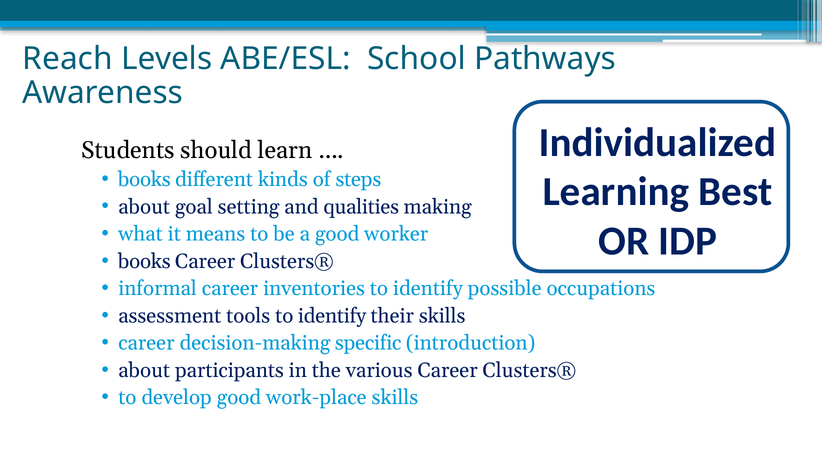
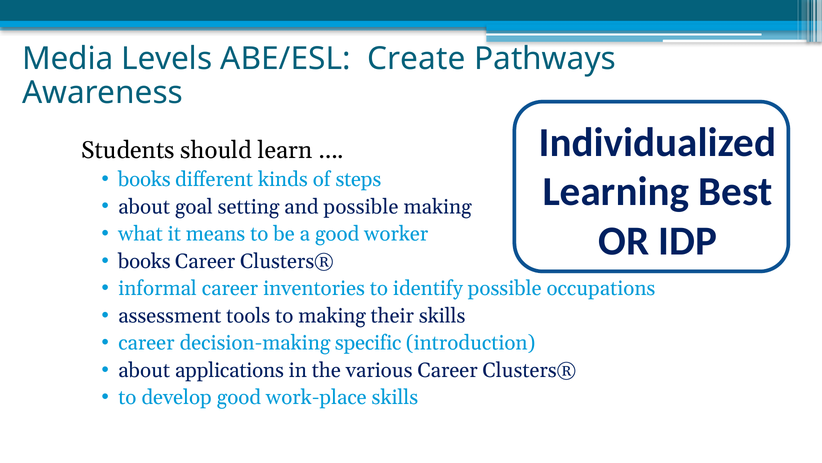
Reach: Reach -> Media (68, 59)
School: School -> Create (416, 59)
and qualities: qualities -> possible (361, 207)
tools to identify: identify -> making (332, 315)
participants: participants -> applications (230, 370)
